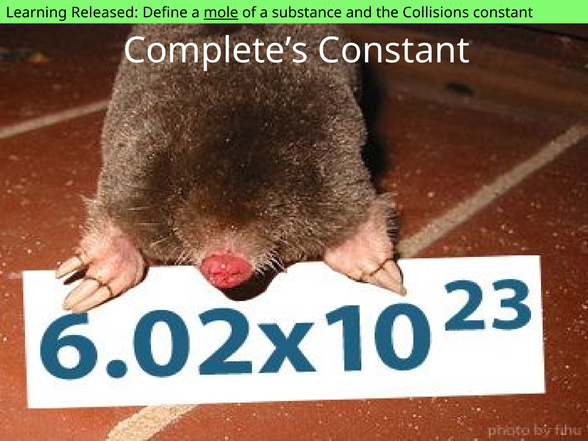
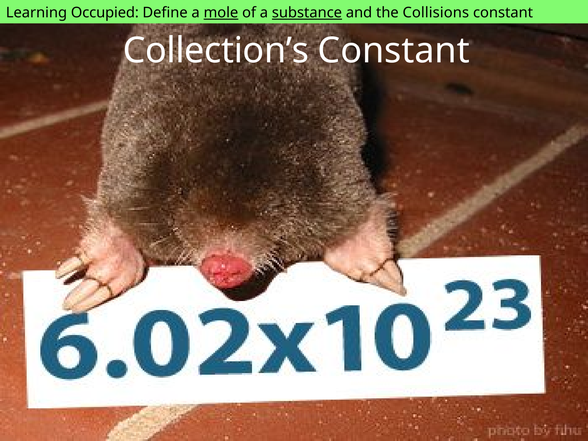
Released: Released -> Occupied (105, 13)
substance underline: none -> present (307, 13)
Complete’s: Complete’s -> Collection’s (216, 51)
